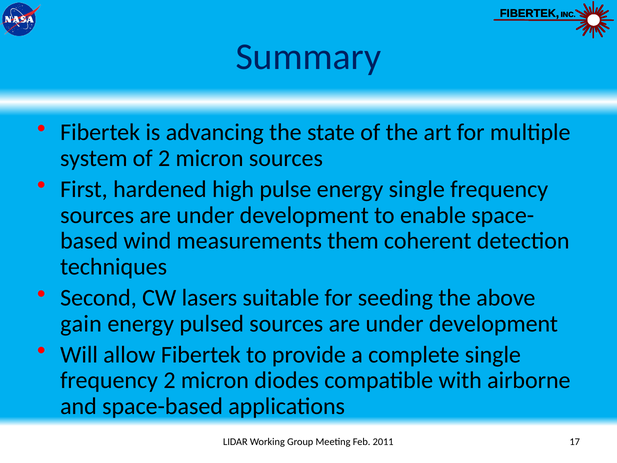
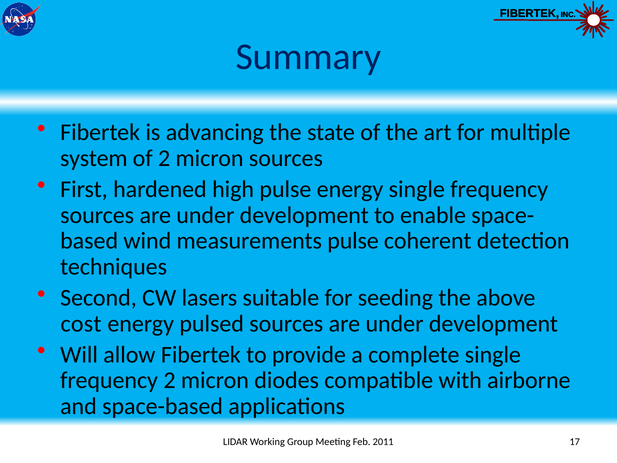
measurements them: them -> pulse (353, 241)
gain: gain -> cost (81, 324)
